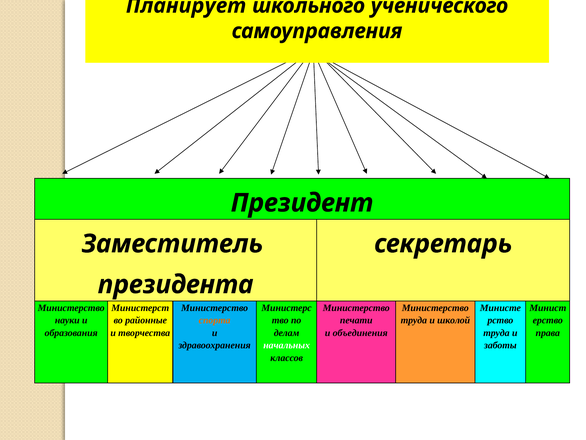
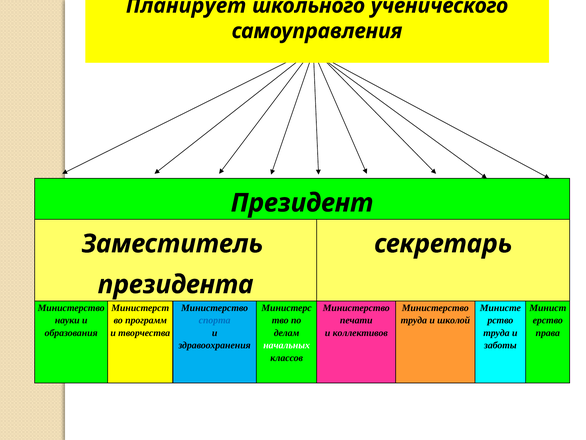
районные: районные -> программ (146, 320)
спорта colour: orange -> blue (215, 320)
объединения: объединения -> коллективов (360, 333)
